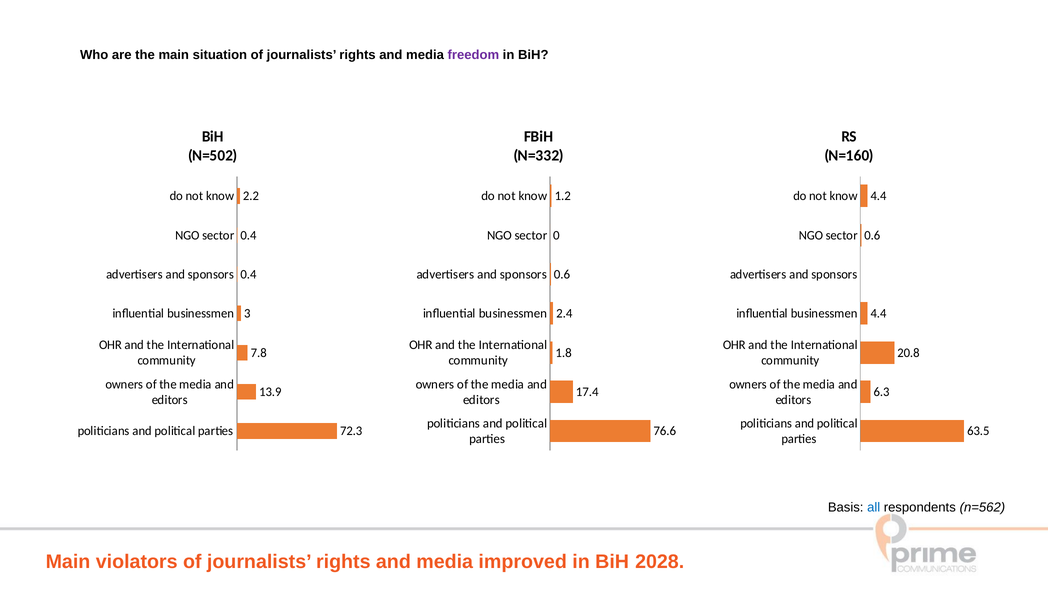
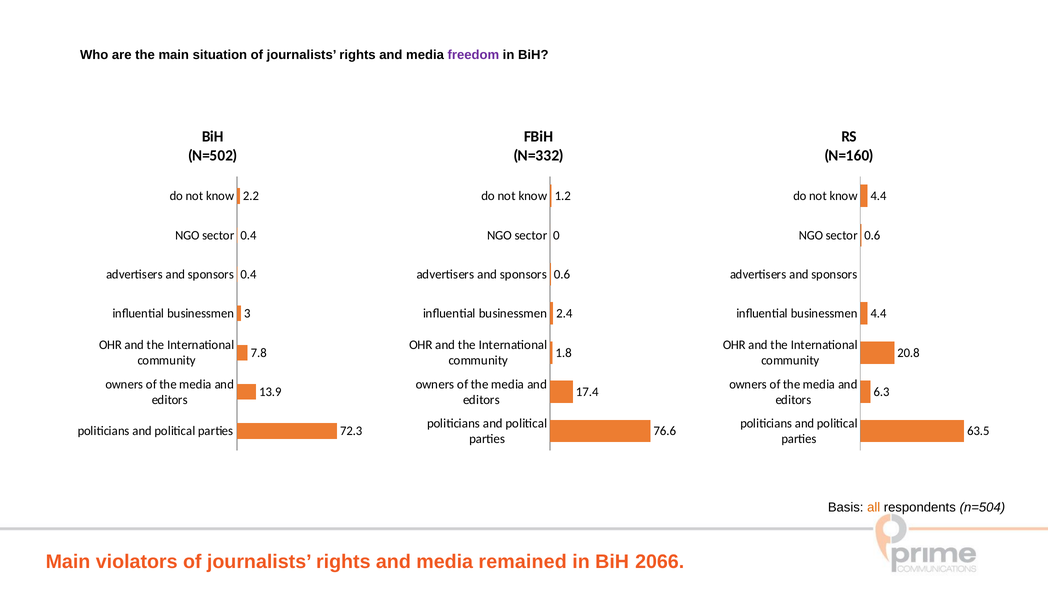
all colour: blue -> orange (874, 508)
n=562: n=562 -> n=504 (982, 508)
improved: improved -> remained (523, 562)
2028: 2028 -> 2066 (660, 562)
